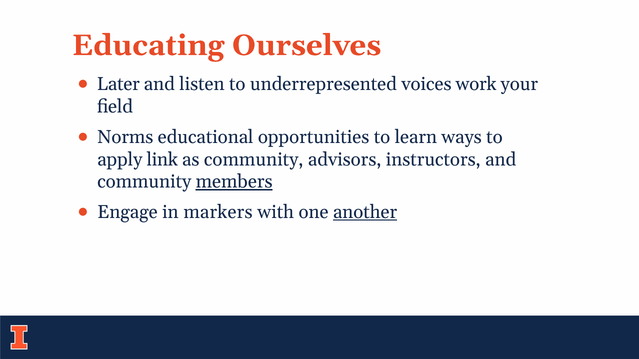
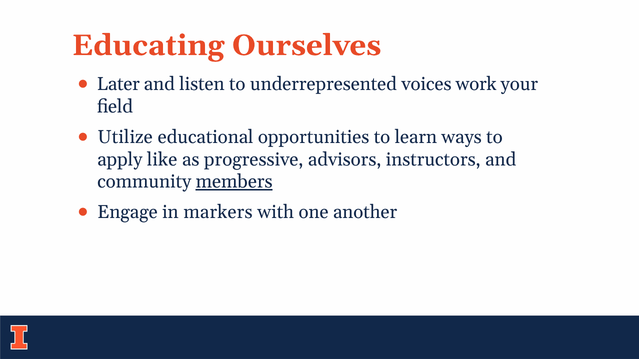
Norms: Norms -> Utilize (125, 137)
link: link -> like (162, 160)
as community: community -> progressive (254, 160)
another underline: present -> none (365, 212)
